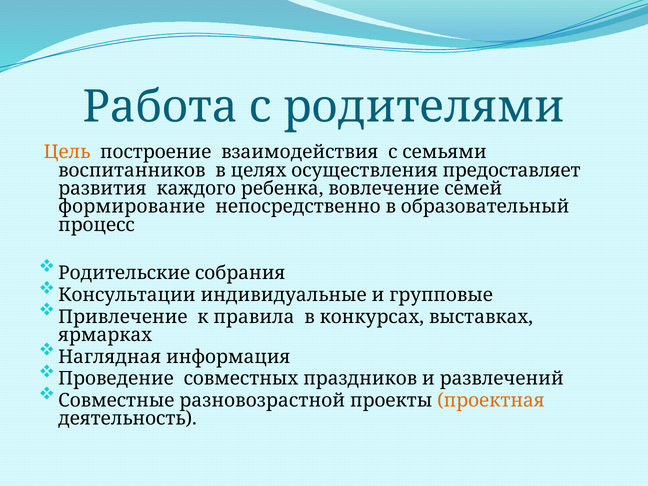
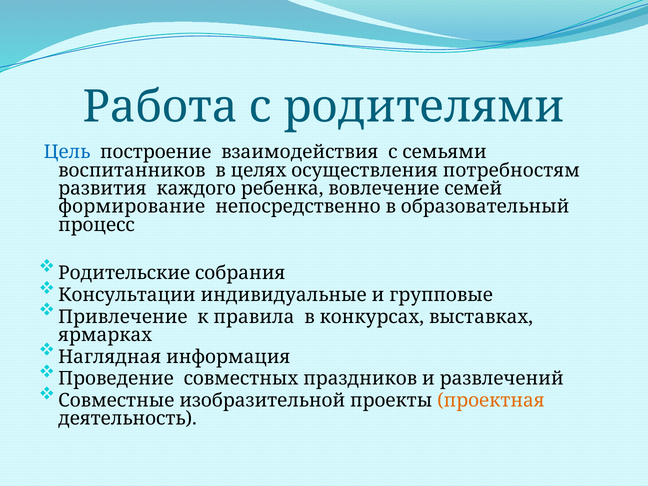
Цель colour: orange -> blue (67, 152)
предоставляет: предоставляет -> потребностям (511, 170)
разновозрастной: разновозрастной -> изобразительной (262, 401)
